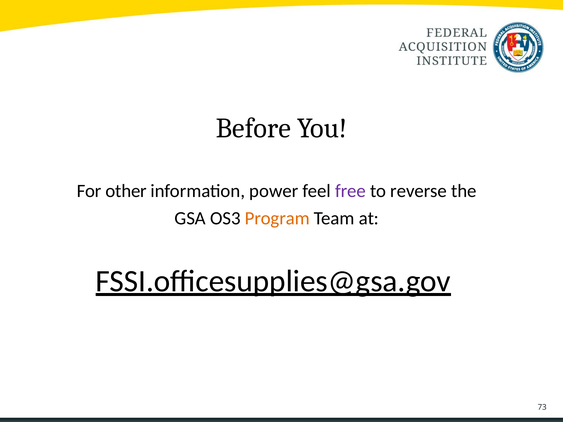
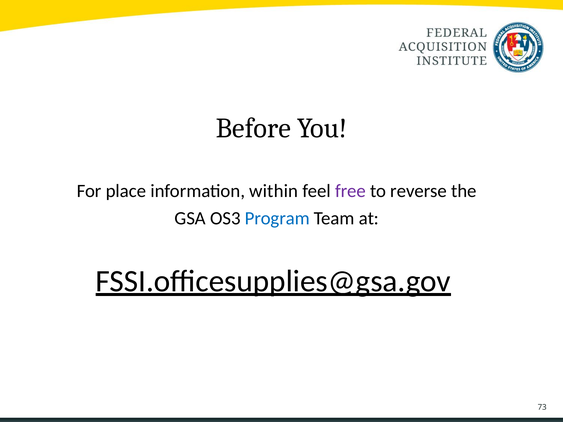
other: other -> place (126, 191)
power: power -> within (274, 191)
Program colour: orange -> blue (277, 218)
